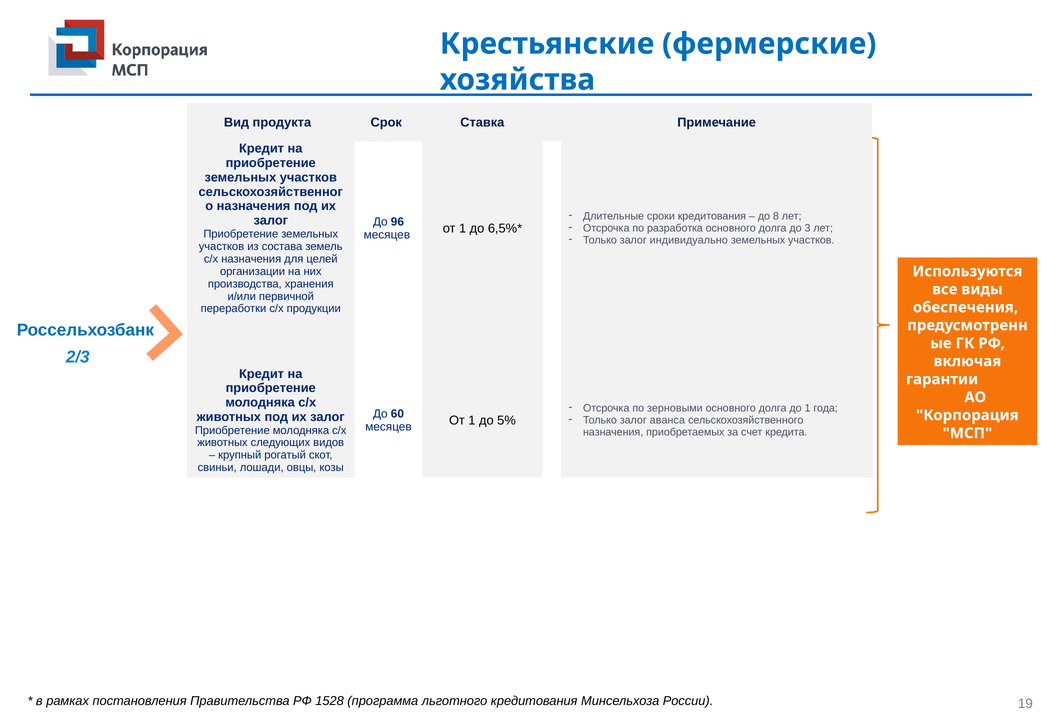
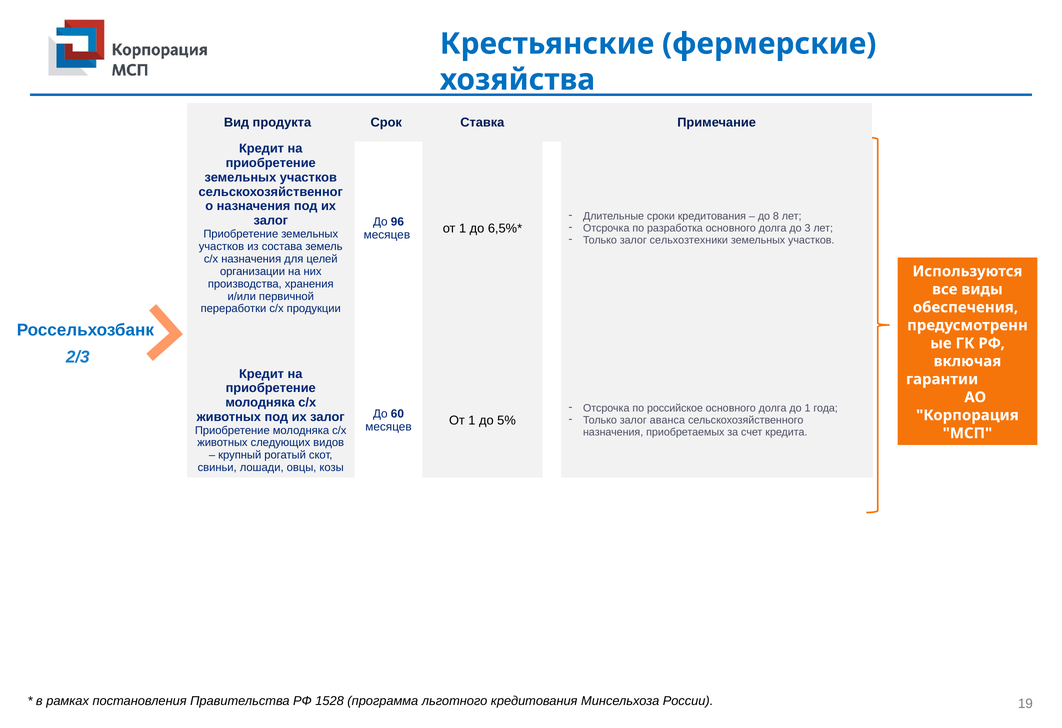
индивидуально: индивидуально -> сельхозтехники (689, 240)
зерновыми: зерновыми -> российское (675, 408)
